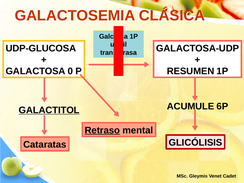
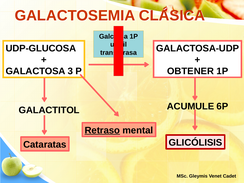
RESUMEN: RESUMEN -> OBTENER (191, 71)
0: 0 -> 3 (70, 71)
GALACTITOL underline: present -> none (49, 110)
